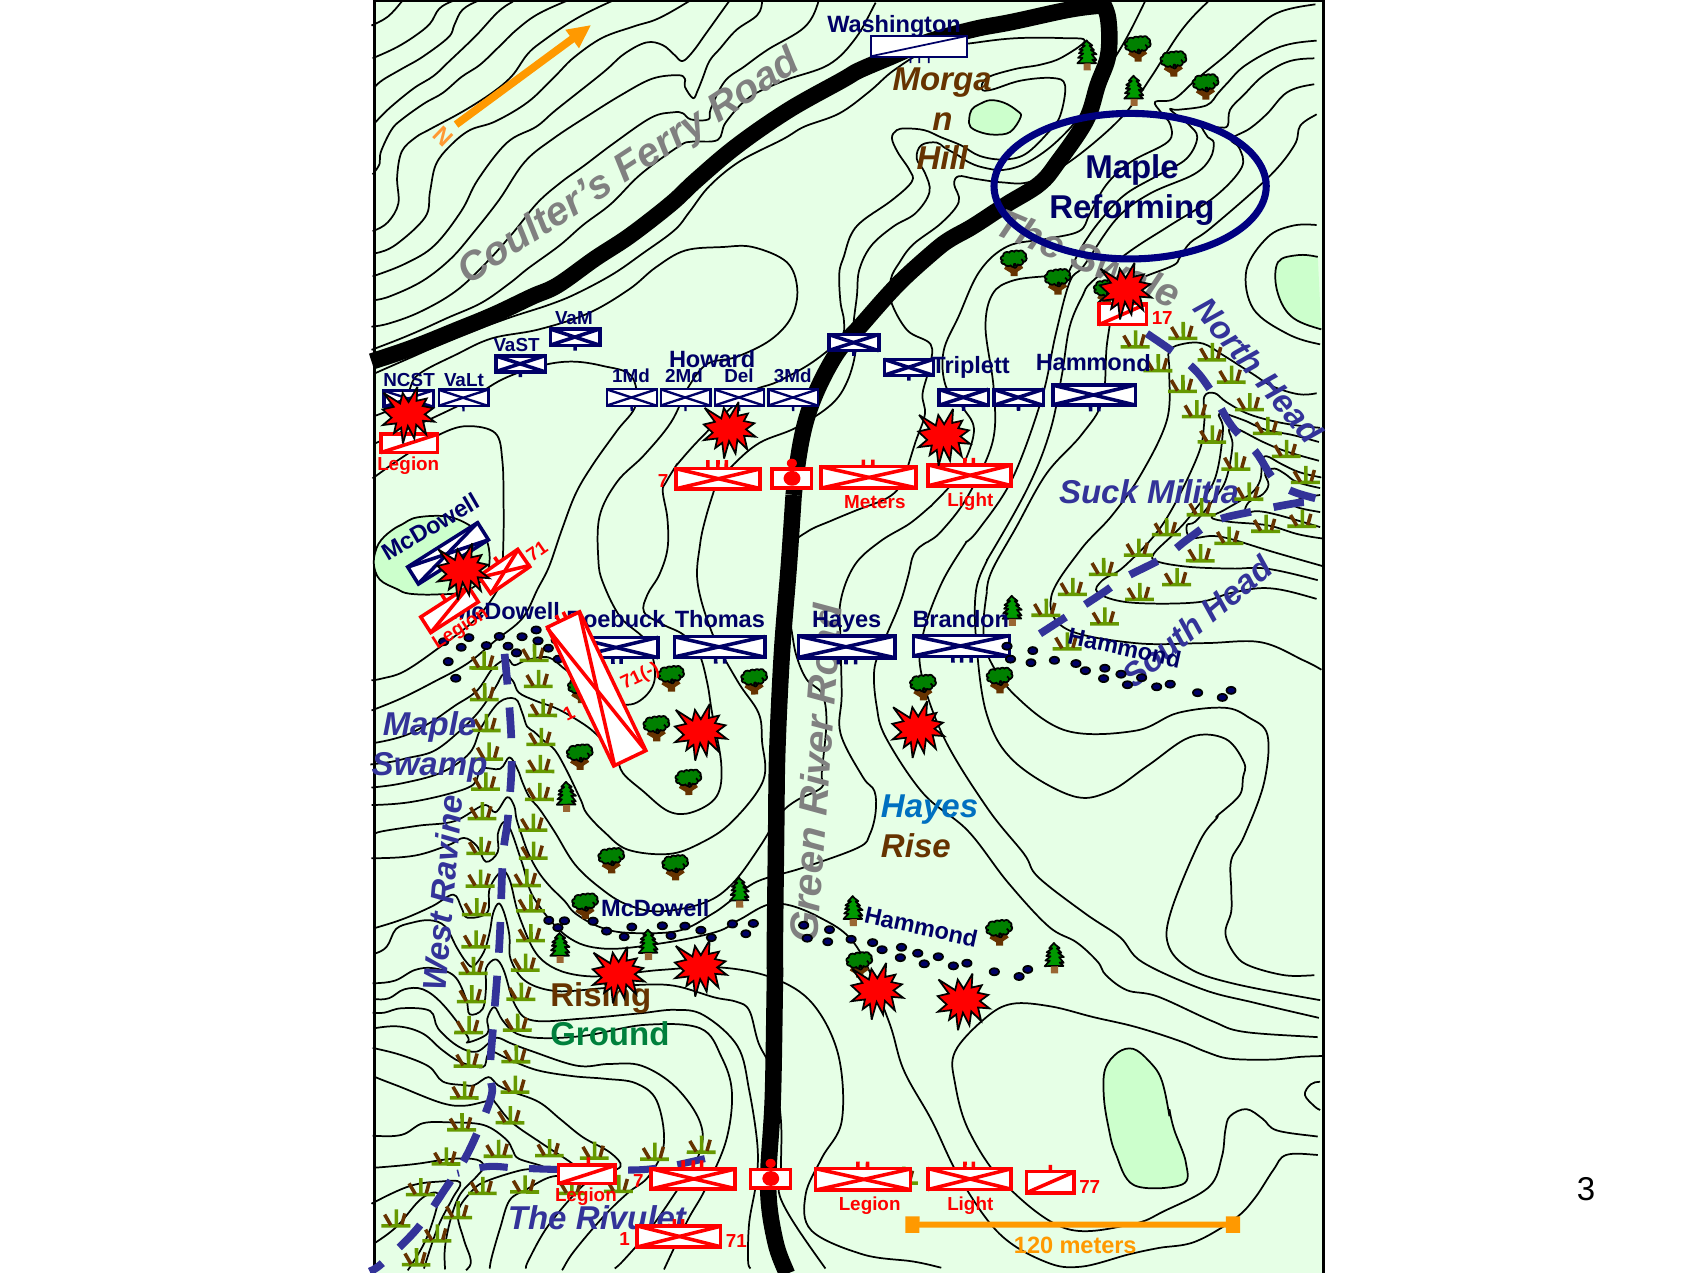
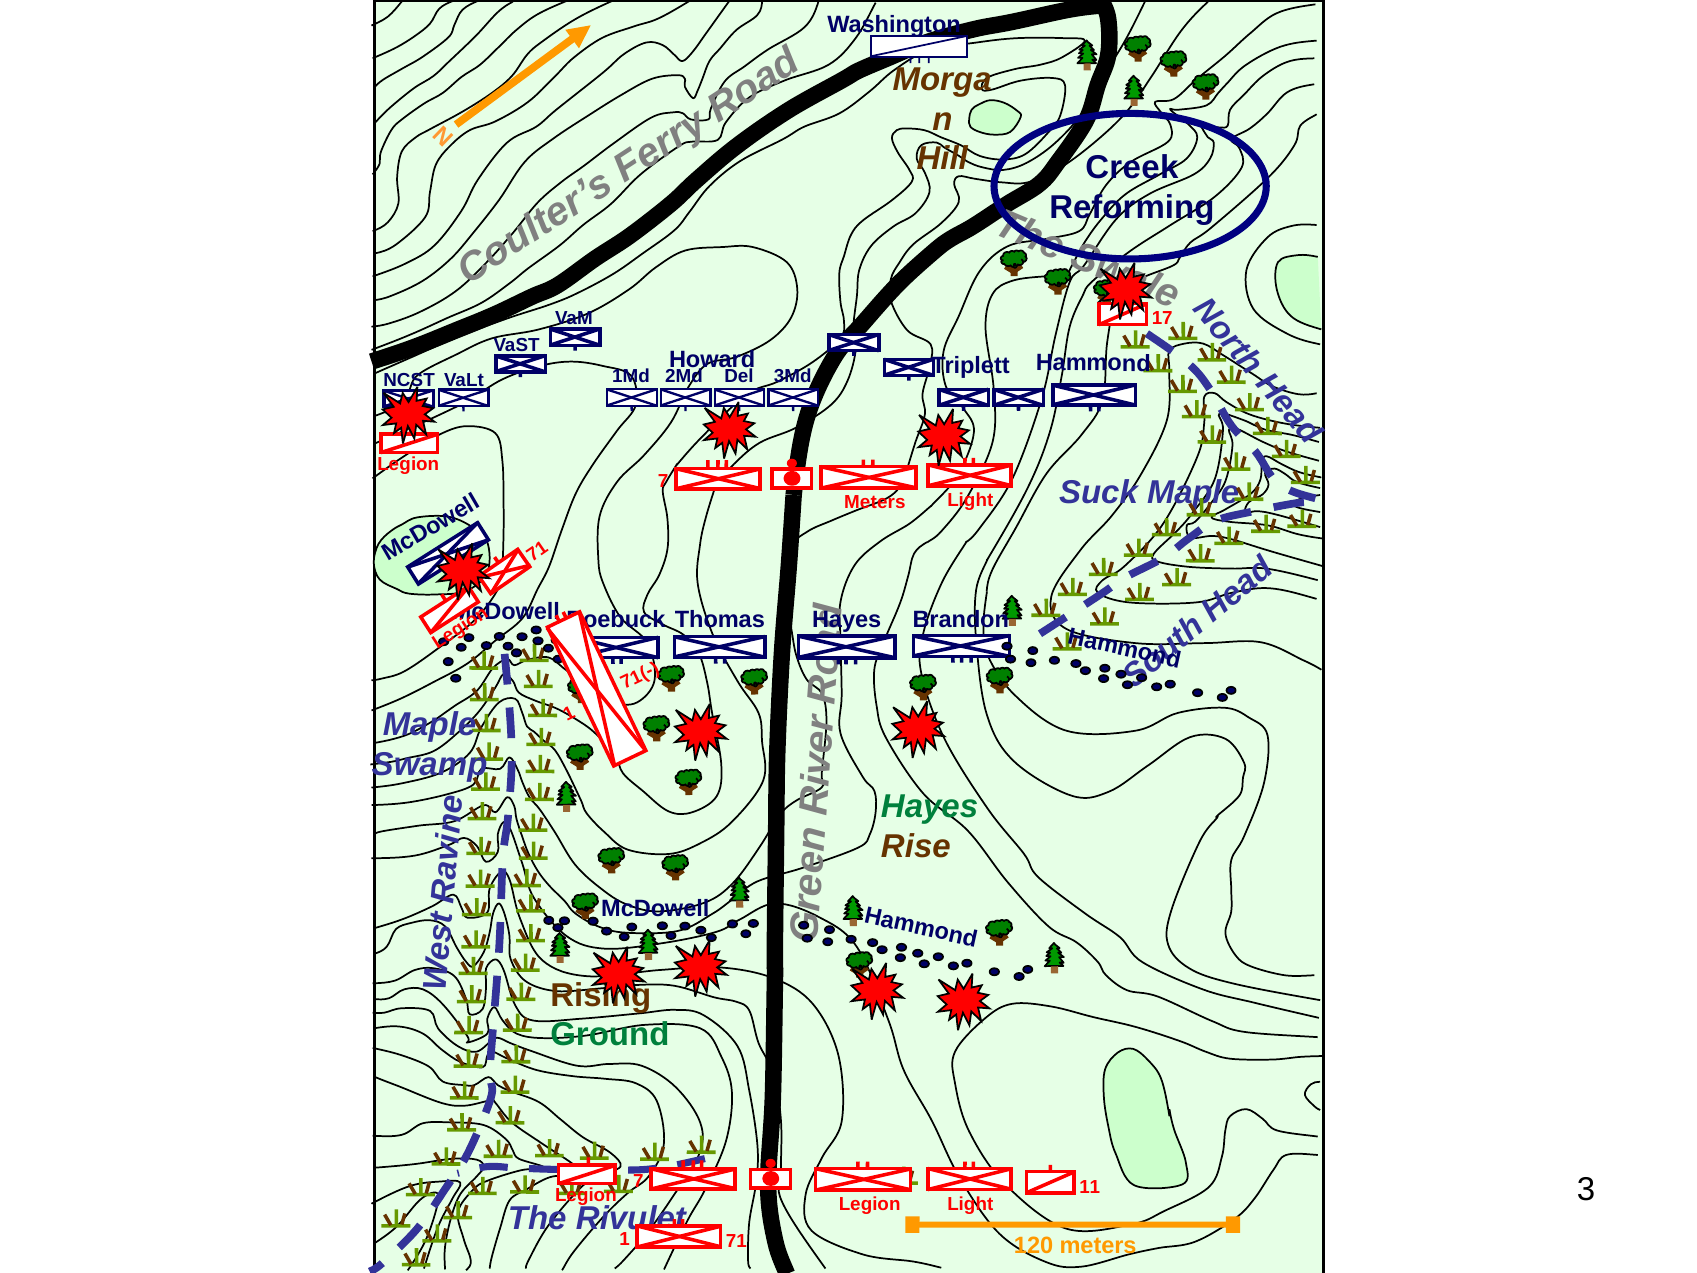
Maple: Maple -> Creek (1132, 168)
Suck Militia: Militia -> Maple (1193, 493)
Hayes colour: blue -> green (930, 807)
77: 77 -> 11 (1090, 1187)
